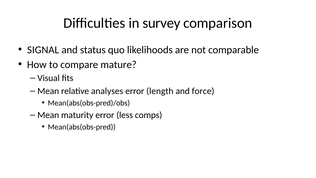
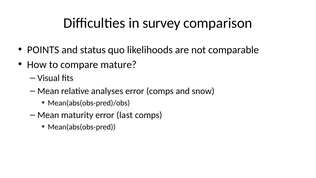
SIGNAL: SIGNAL -> POINTS (43, 50)
error length: length -> comps (160, 91)
force: force -> snow (203, 91)
less: less -> last (125, 115)
